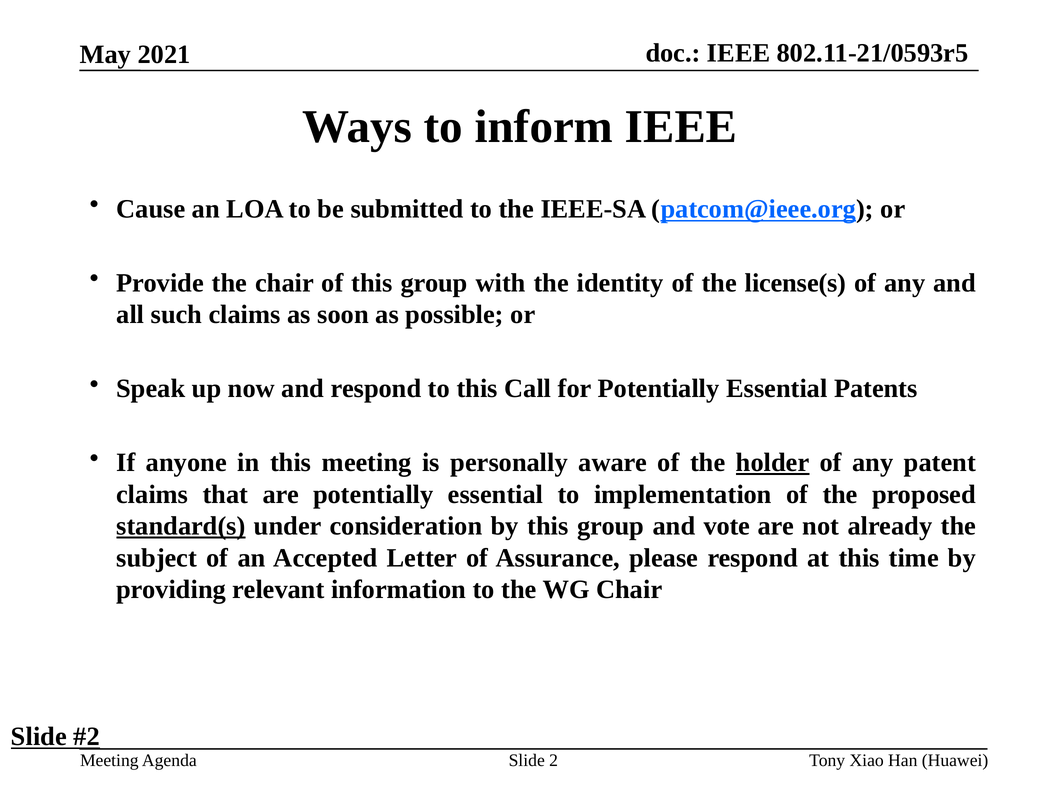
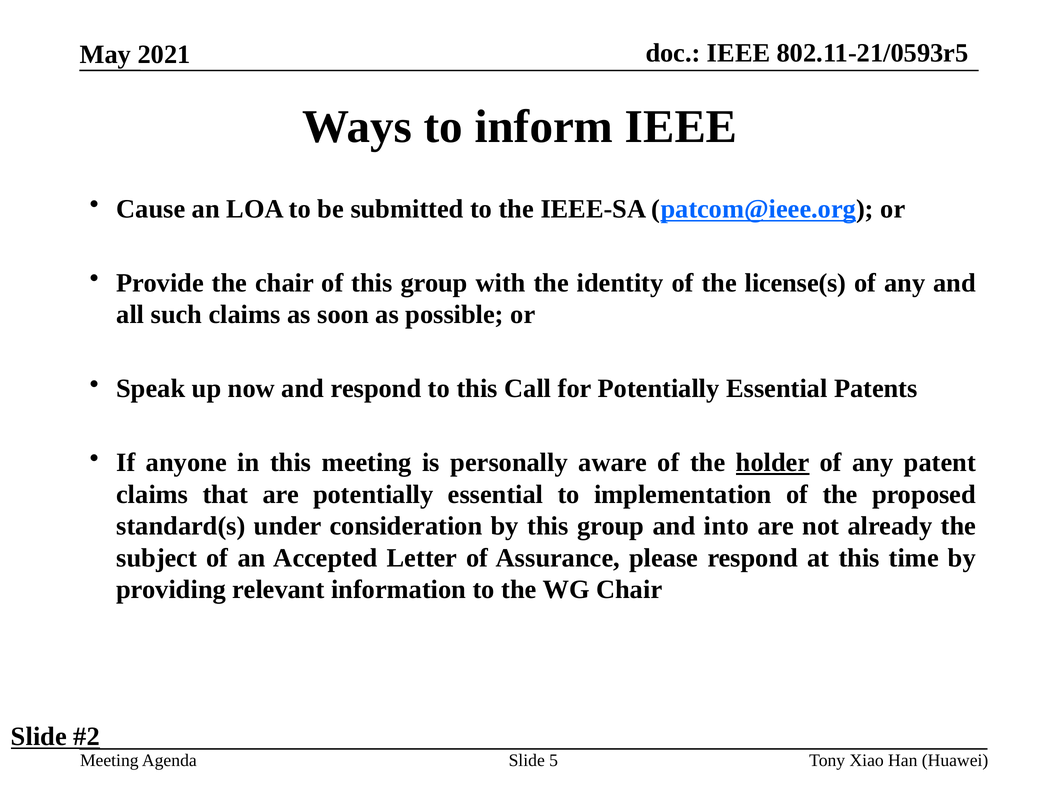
standard(s underline: present -> none (181, 526)
vote: vote -> into (726, 526)
2: 2 -> 5 (554, 761)
